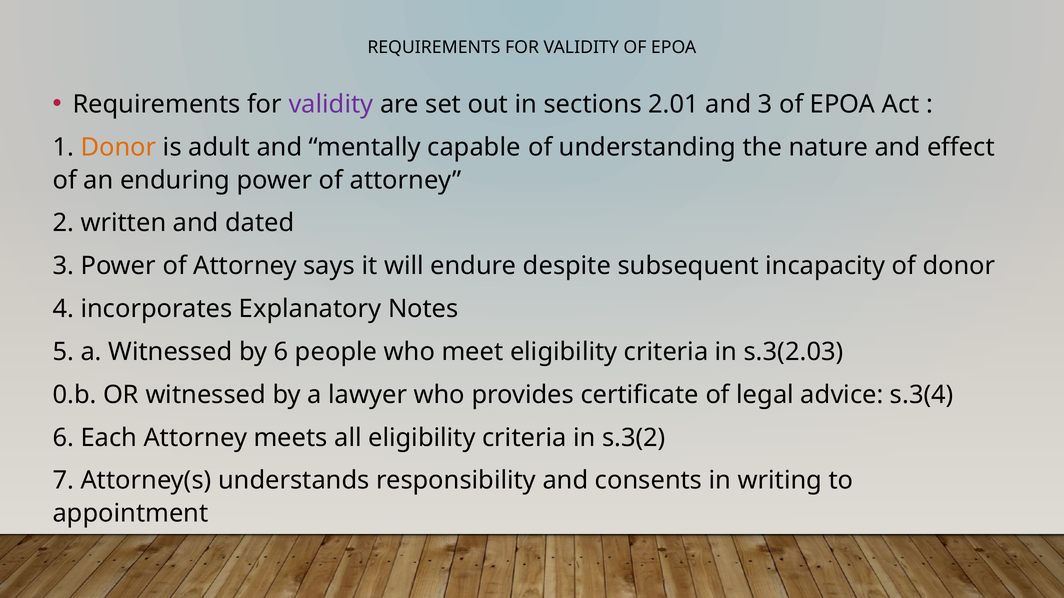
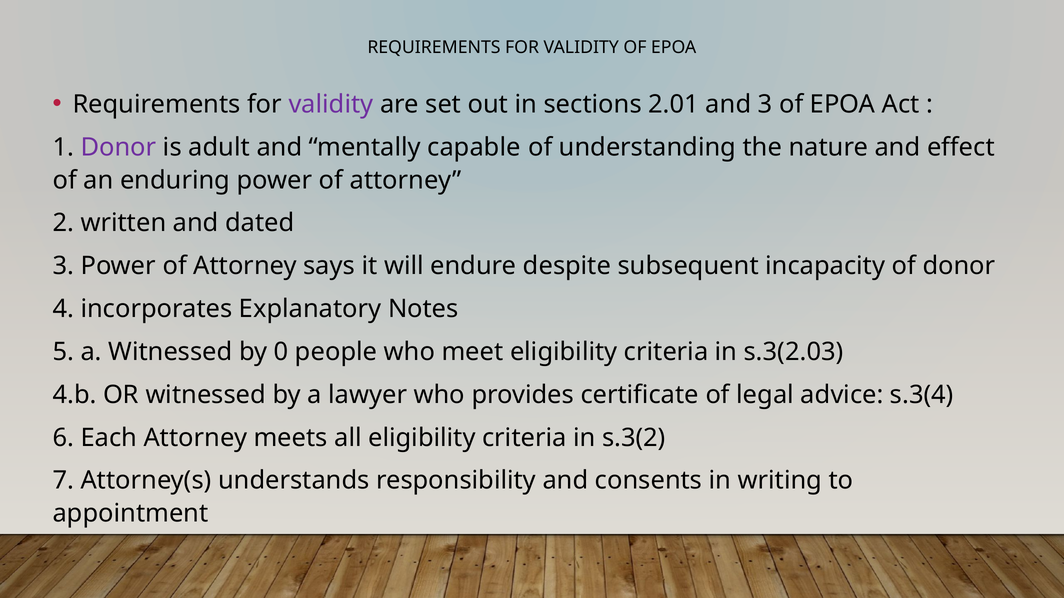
Donor colour: orange -> purple (118, 147)
by 6: 6 -> 0 (281, 352)
0.b: 0.b -> 4.b (75, 395)
